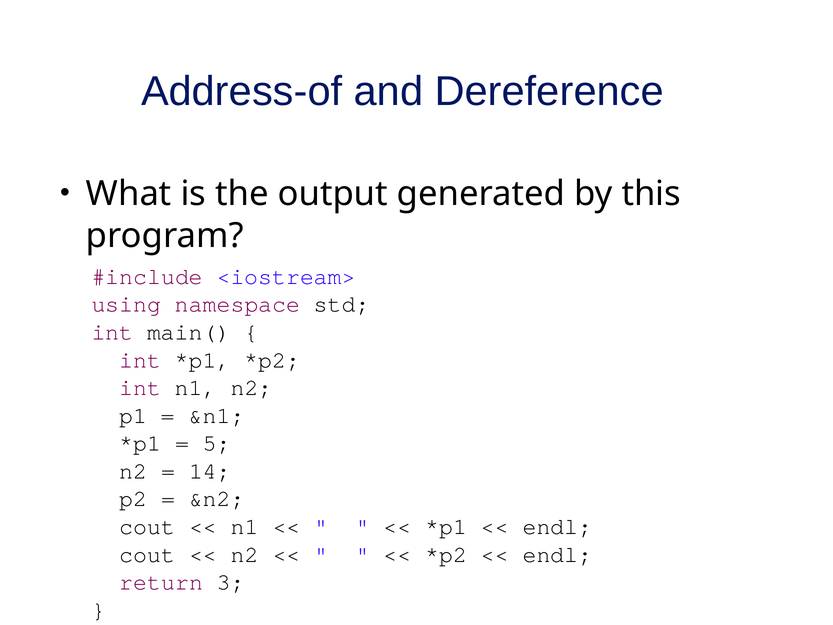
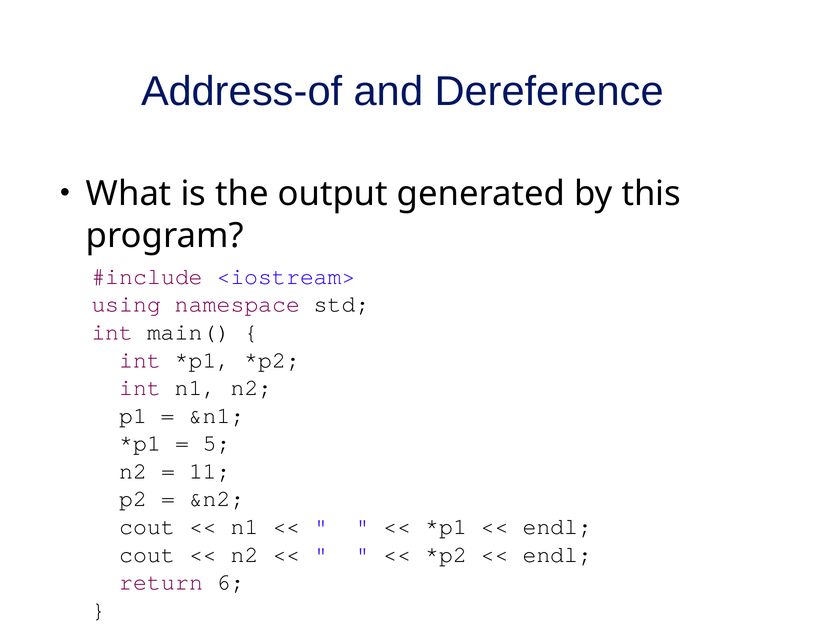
14: 14 -> 11 (210, 471)
3: 3 -> 6 (231, 582)
